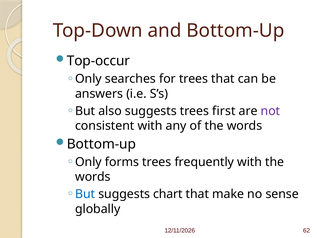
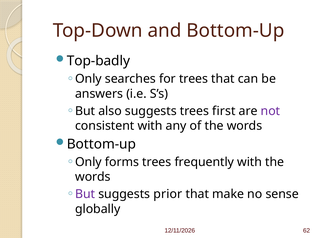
Top-occur: Top-occur -> Top-badly (98, 61)
But colour: blue -> purple (85, 194)
chart: chart -> prior (168, 194)
